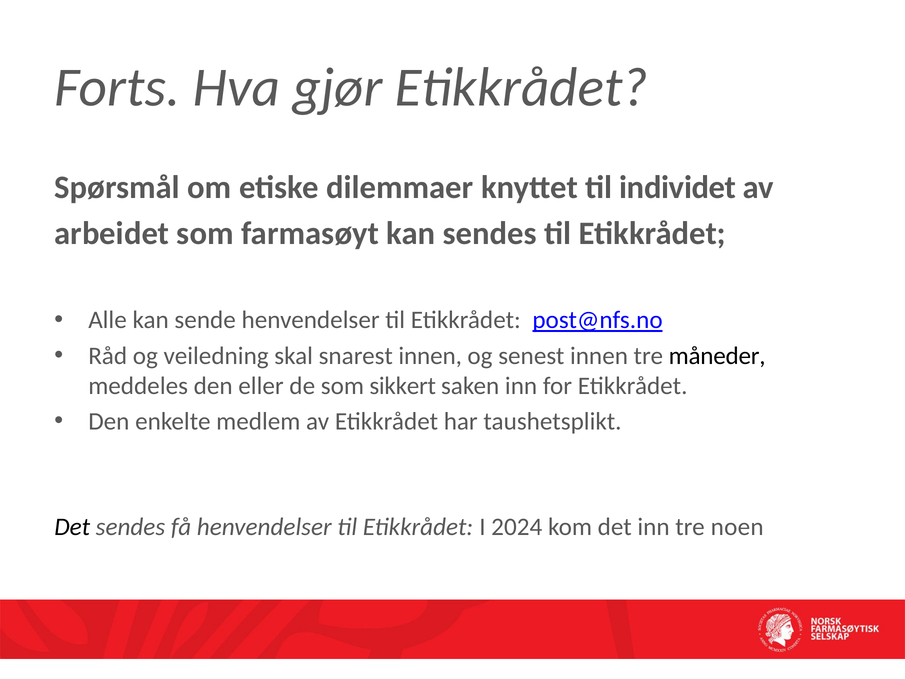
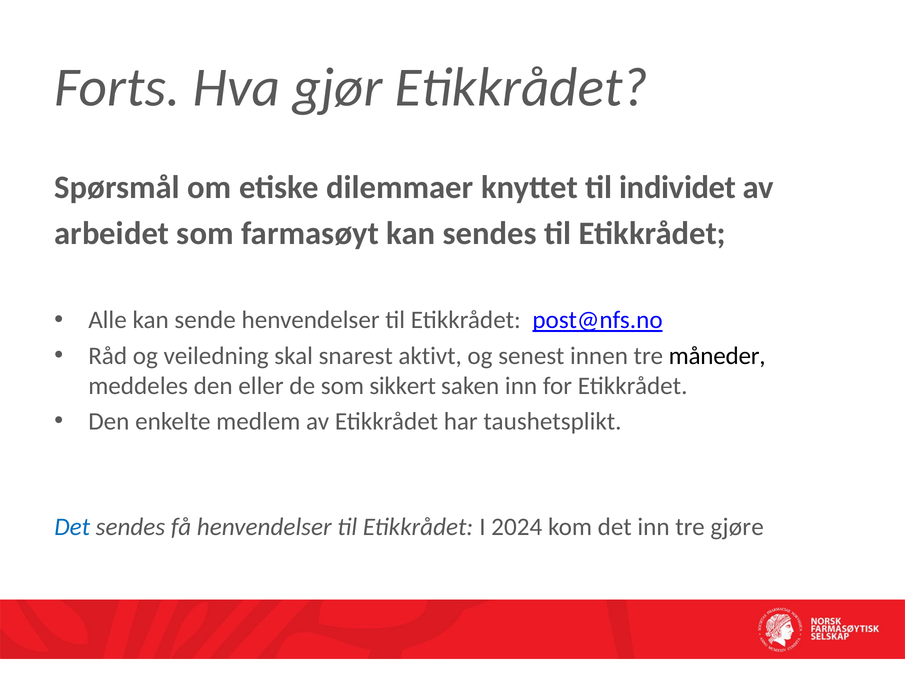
snarest innen: innen -> aktivt (430, 356)
Det colour: black -> blue (72, 527)
noen: noen -> gjøre (737, 527)
